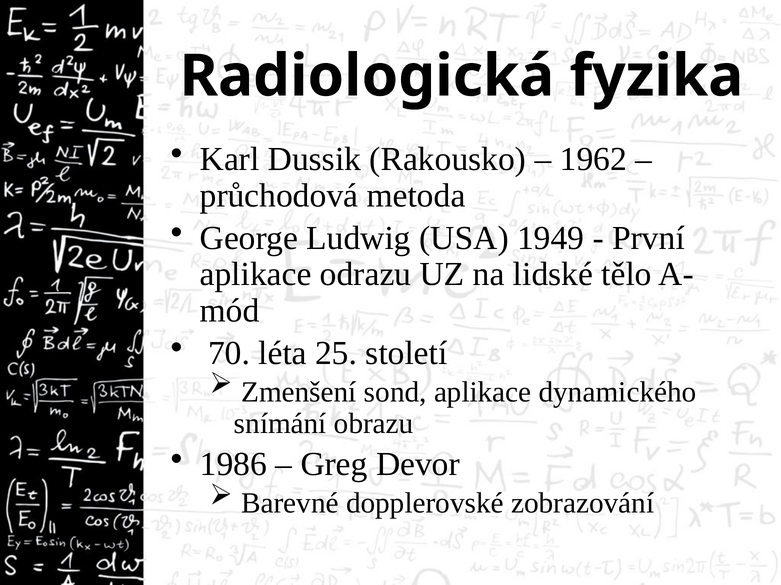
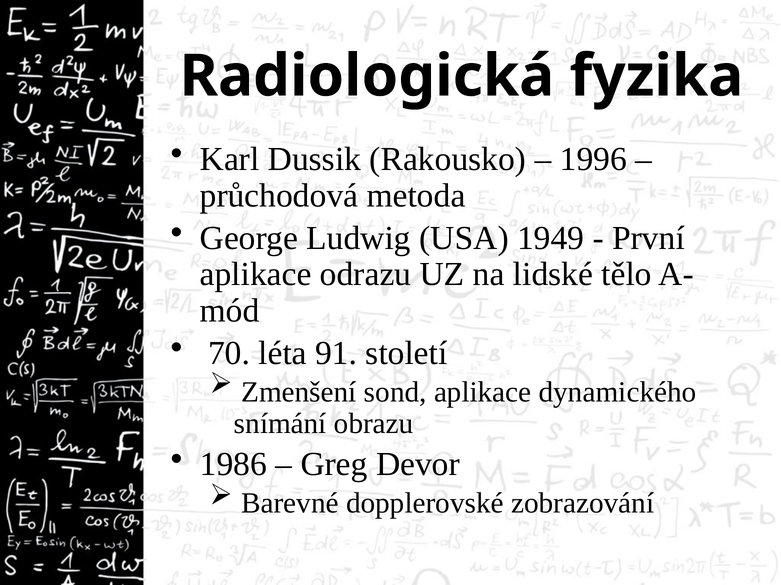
1962: 1962 -> 1996 (593, 159)
25: 25 -> 91 (336, 354)
